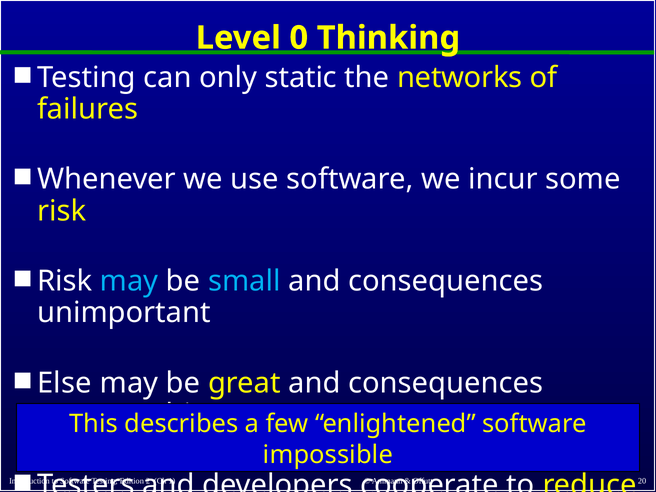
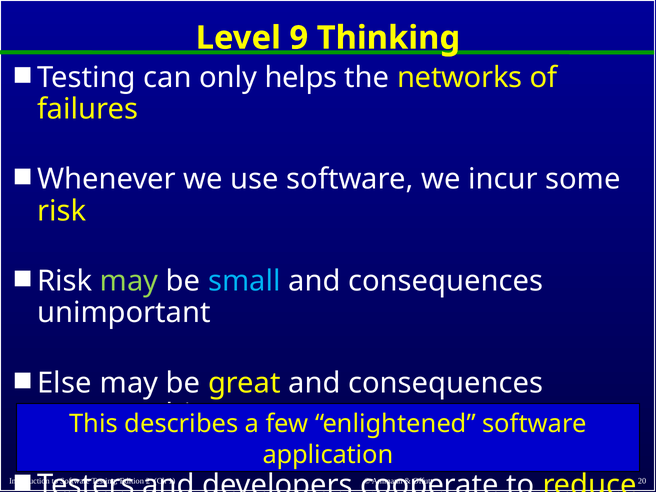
0: 0 -> 9 (299, 38)
static: static -> helps (301, 77)
may colour: light blue -> light green (129, 281)
impossible: impossible -> application (328, 455)
